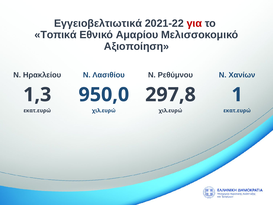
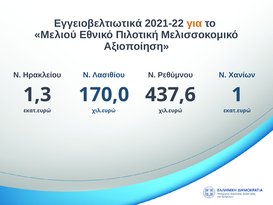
για colour: red -> orange (194, 23)
Τοπικά: Τοπικά -> Μελιού (55, 35)
Αμαρίου: Αμαρίου -> Πιλοτική (137, 35)
950,0: 950,0 -> 170,0 (104, 95)
297,8: 297,8 -> 437,6 (170, 95)
